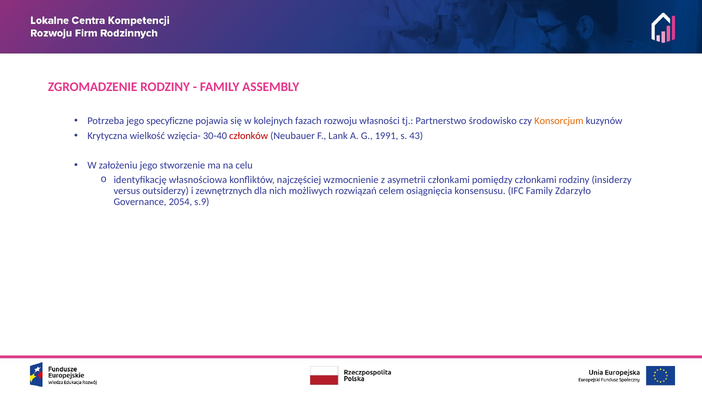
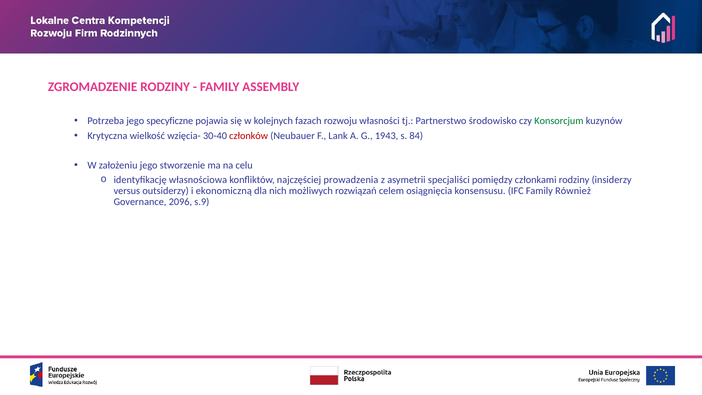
Konsorcjum colour: orange -> green (559, 121)
1991: 1991 -> 1943 (387, 136)
43: 43 -> 84 (416, 136)
wzmocnienie: wzmocnienie -> prowadzenia (351, 180)
asymetrii członkami: członkami -> specjaliści (449, 180)
zewnętrznych: zewnętrznych -> ekonomiczną (224, 191)
Zdarzyło: Zdarzyło -> Również (573, 191)
2054: 2054 -> 2096 (180, 202)
